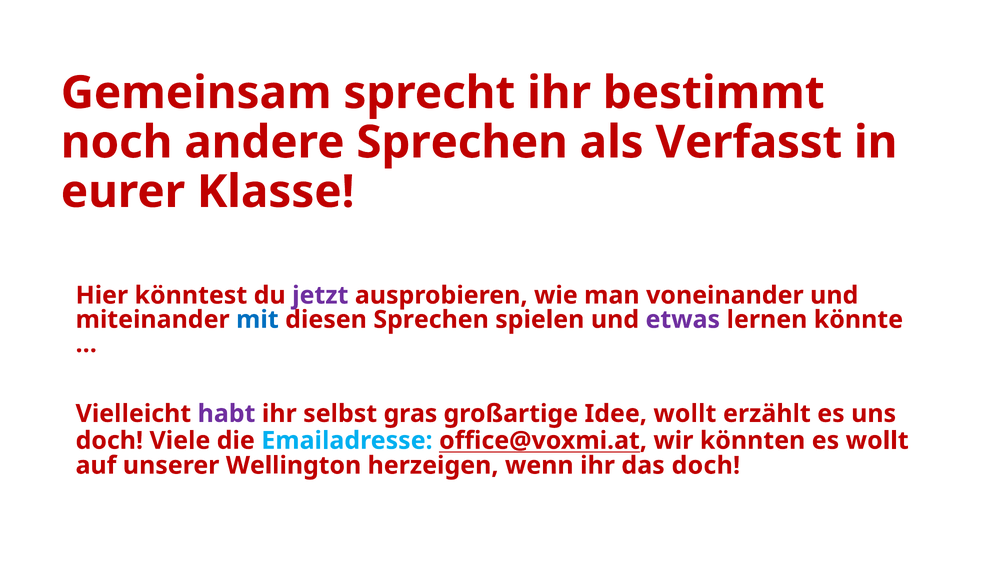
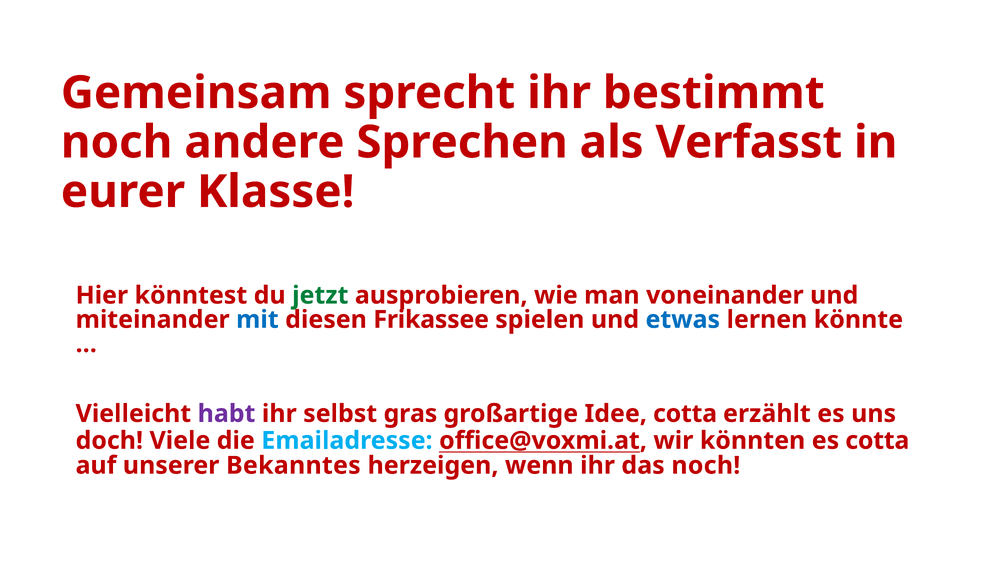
jetzt colour: purple -> green (320, 296)
diesen Sprechen: Sprechen -> Frikassee (431, 320)
etwas colour: purple -> blue (683, 320)
Idee wollt: wollt -> cotta (685, 414)
es wollt: wollt -> cotta (877, 441)
Wellington: Wellington -> Bekanntes (293, 466)
das doch: doch -> noch (706, 466)
